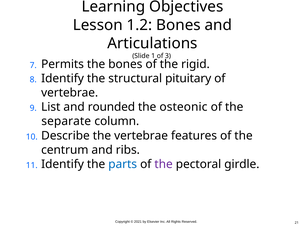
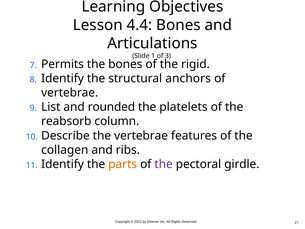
1.2: 1.2 -> 4.4 (139, 25)
pituitary: pituitary -> anchors (188, 78)
osteonic: osteonic -> platelets (183, 107)
separate: separate -> reabsorb (66, 121)
centrum: centrum -> collagen (65, 150)
parts colour: blue -> orange (123, 164)
